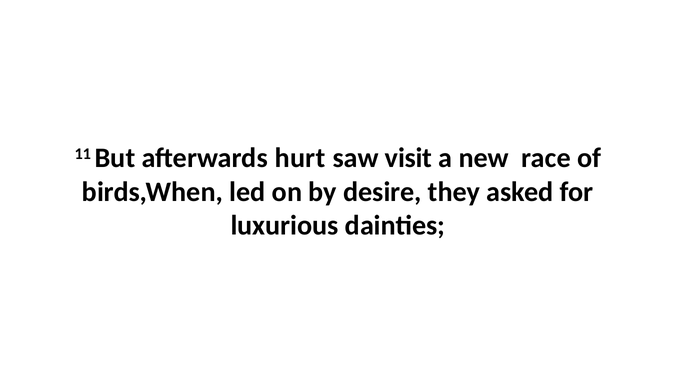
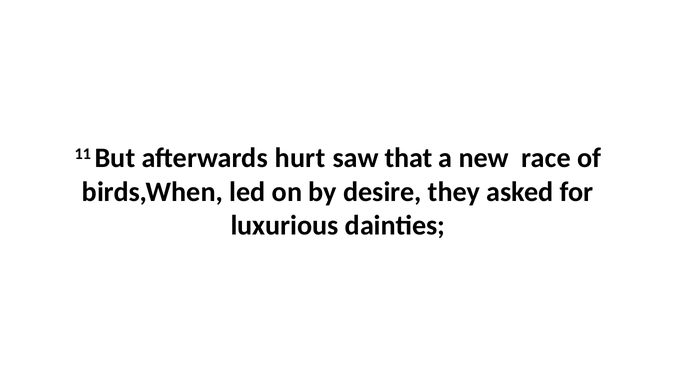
visit: visit -> that (409, 158)
